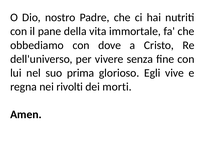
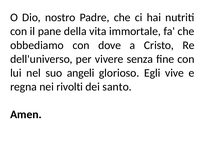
prima: prima -> angeli (81, 73)
morti: morti -> santo (117, 87)
